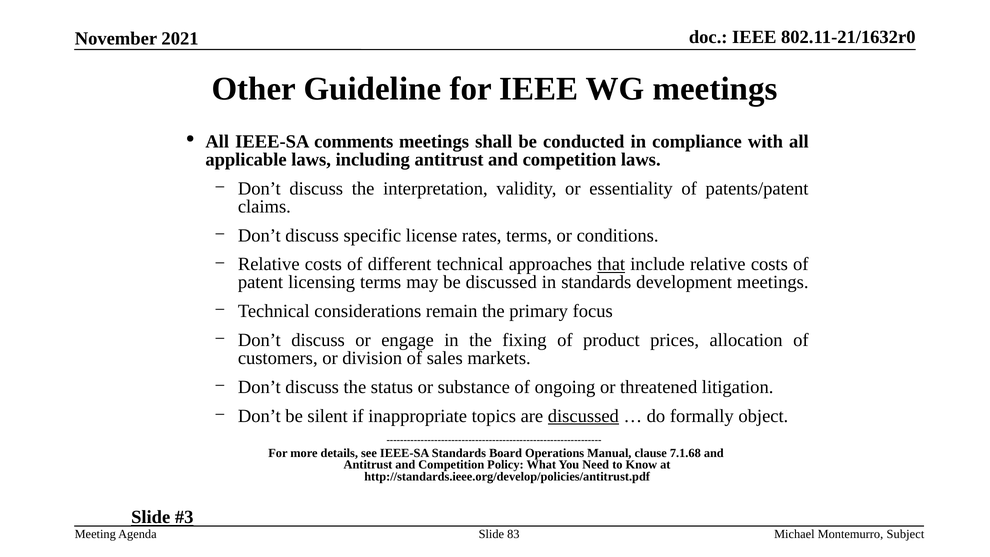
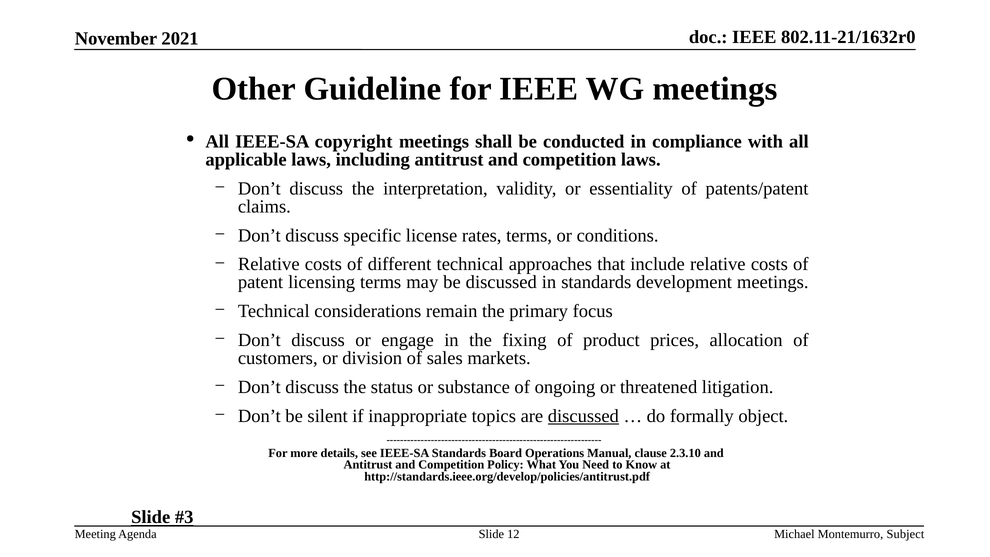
comments: comments -> copyright (354, 142)
that underline: present -> none (611, 264)
7.1.68: 7.1.68 -> 2.3.10 (685, 453)
83: 83 -> 12 (513, 534)
